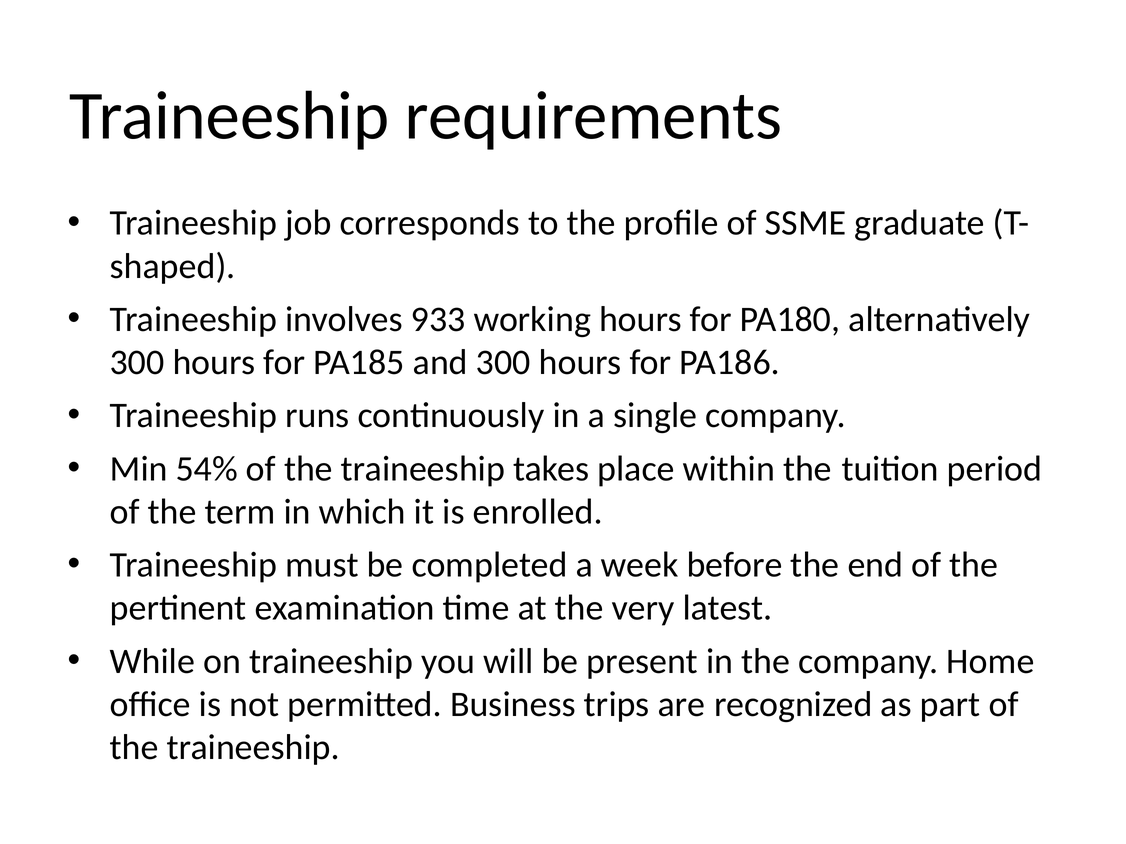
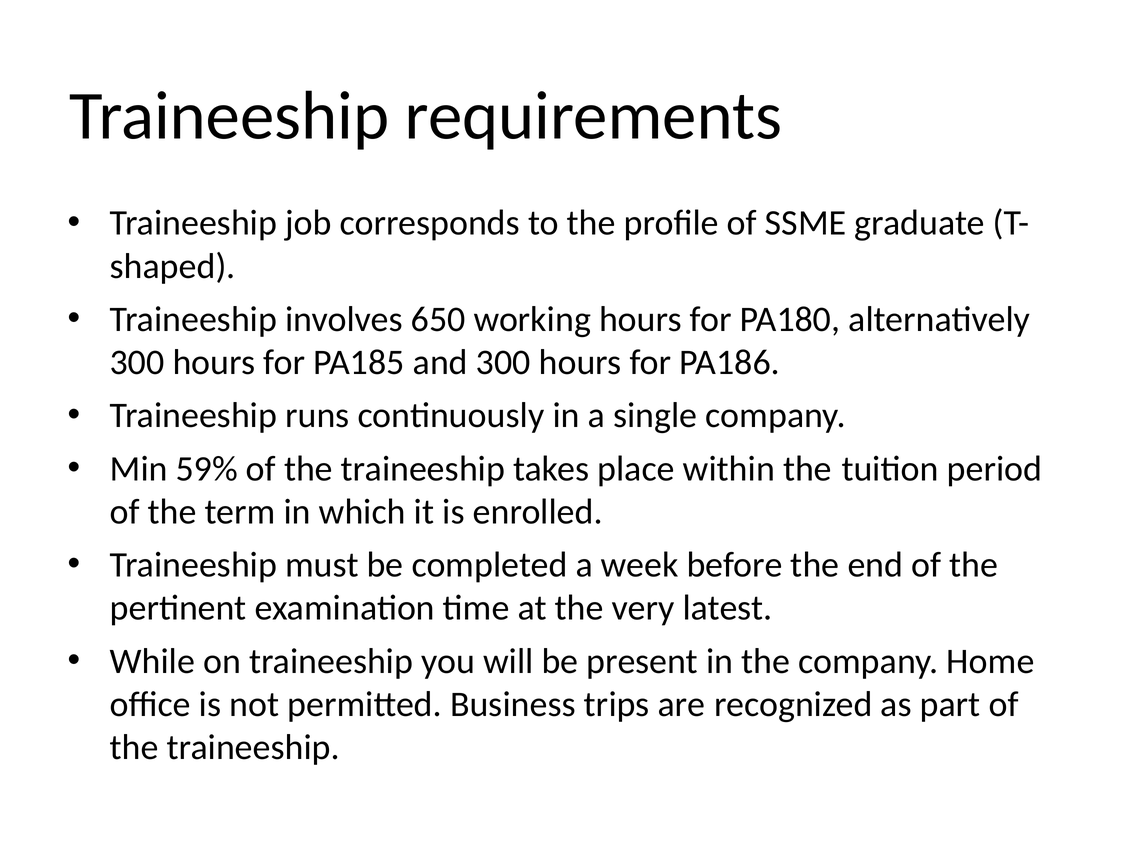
933: 933 -> 650 (438, 320)
54%: 54% -> 59% (207, 469)
